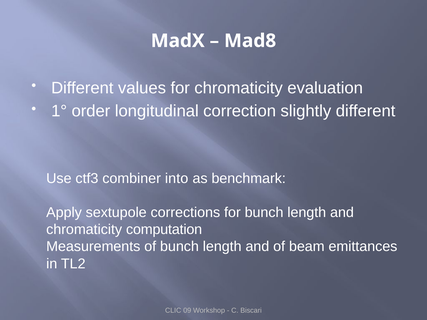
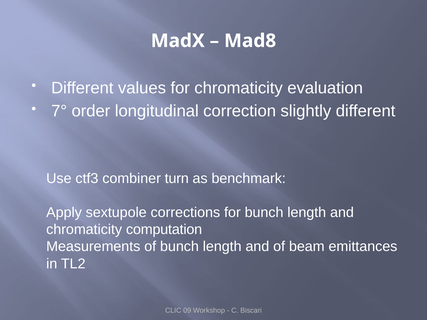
1°: 1° -> 7° (59, 111)
into: into -> turn (177, 178)
